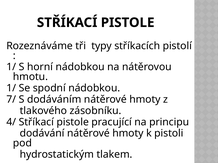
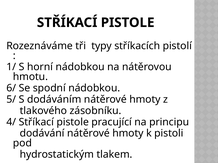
1/: 1/ -> 6/ (11, 88)
7/: 7/ -> 5/ (11, 100)
